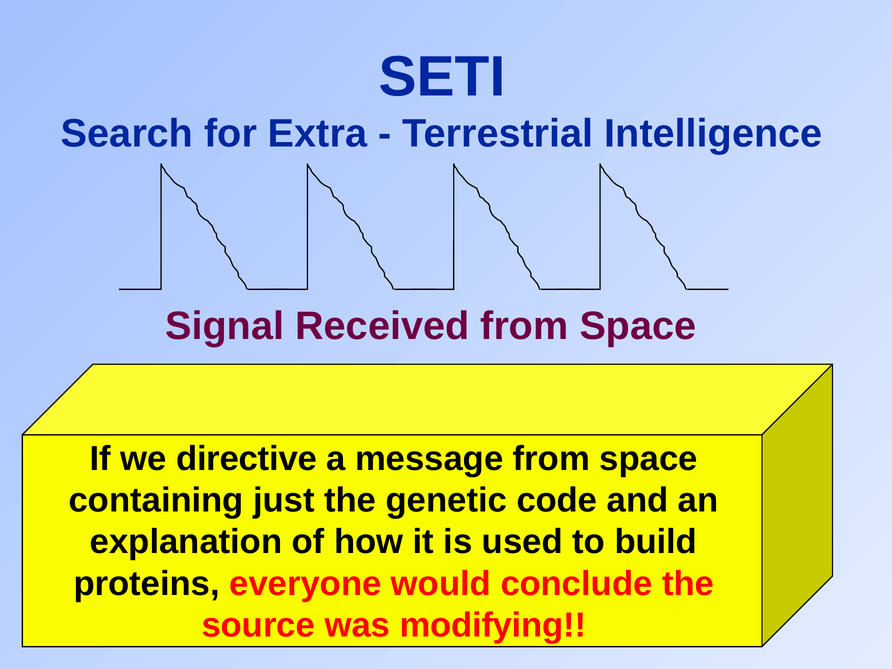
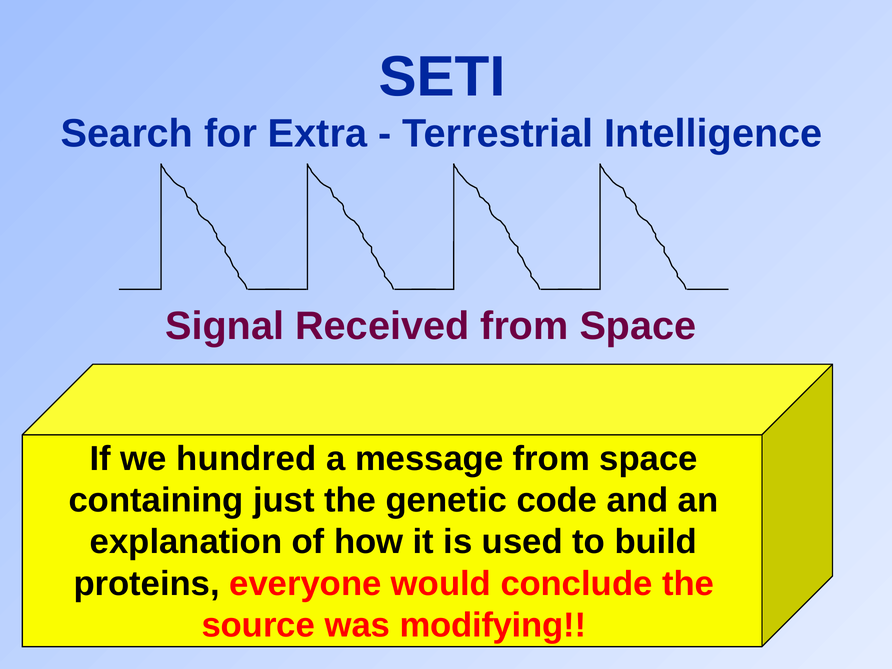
directive: directive -> hundred (246, 459)
